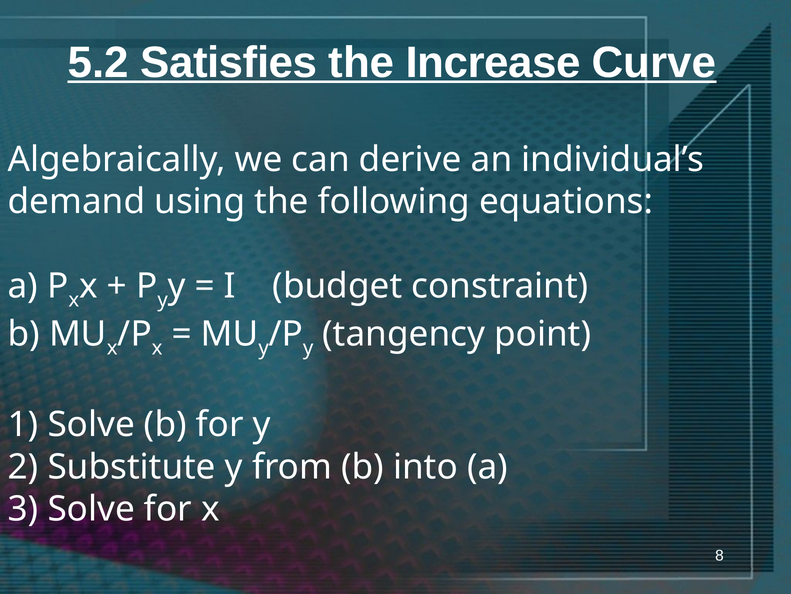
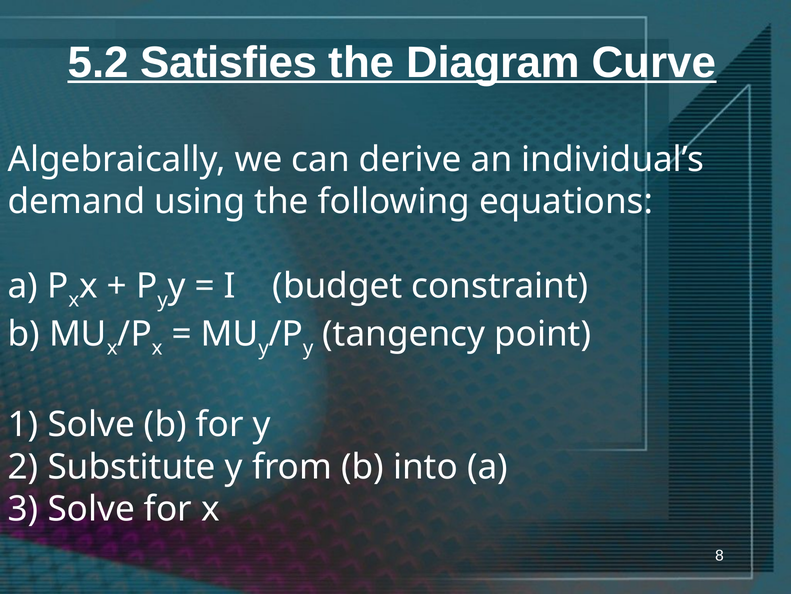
Increase: Increase -> Diagram (493, 62)
